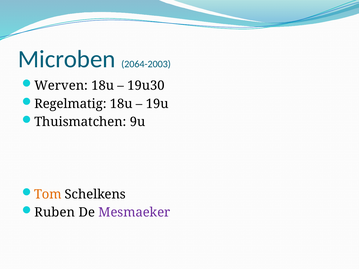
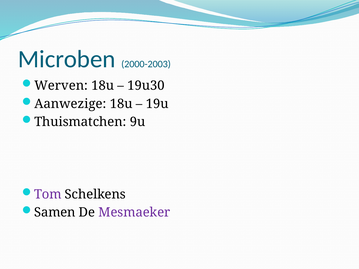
2064-2003: 2064-2003 -> 2000-2003 (146, 64)
Regelmatig: Regelmatig -> Aanwezige (70, 104)
Tom colour: orange -> purple (48, 195)
Ruben: Ruben -> Samen (55, 213)
